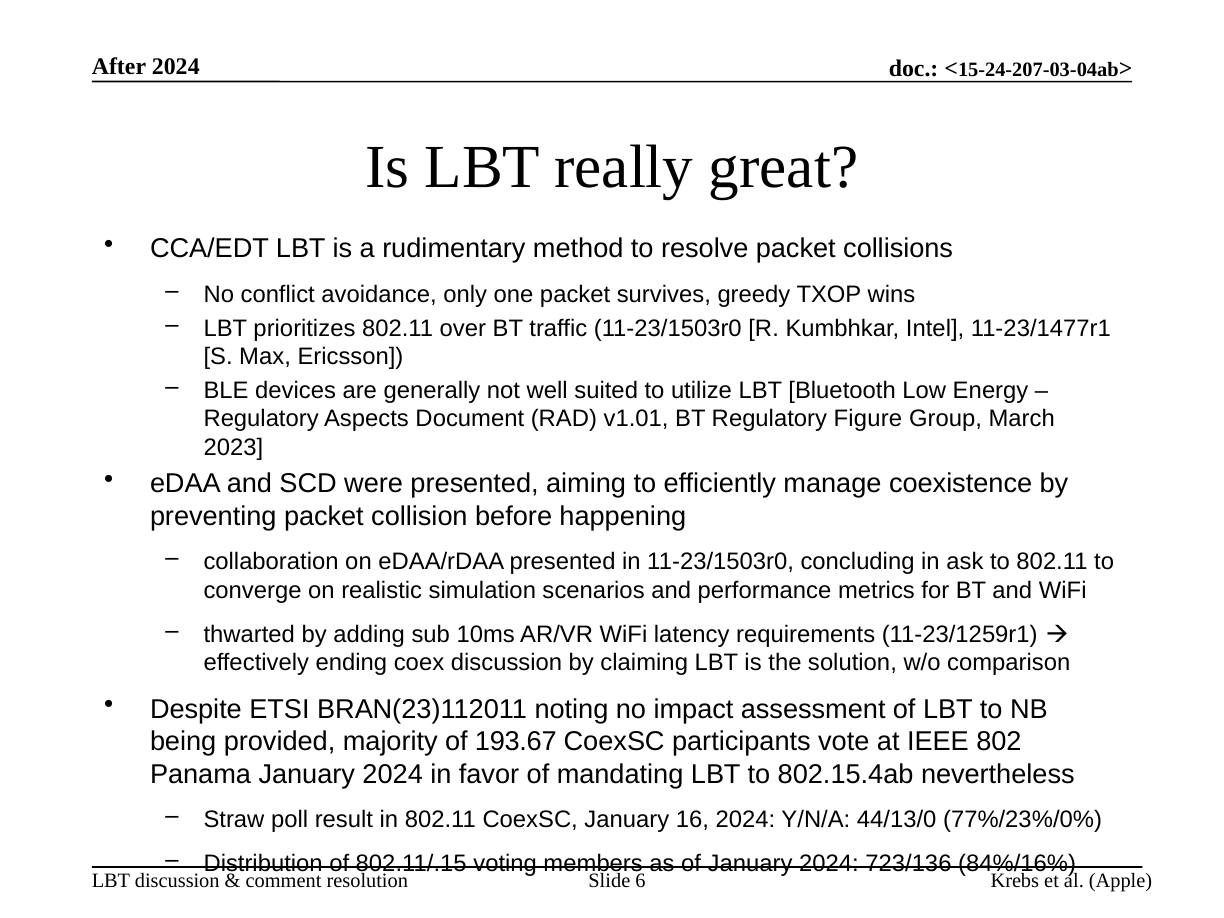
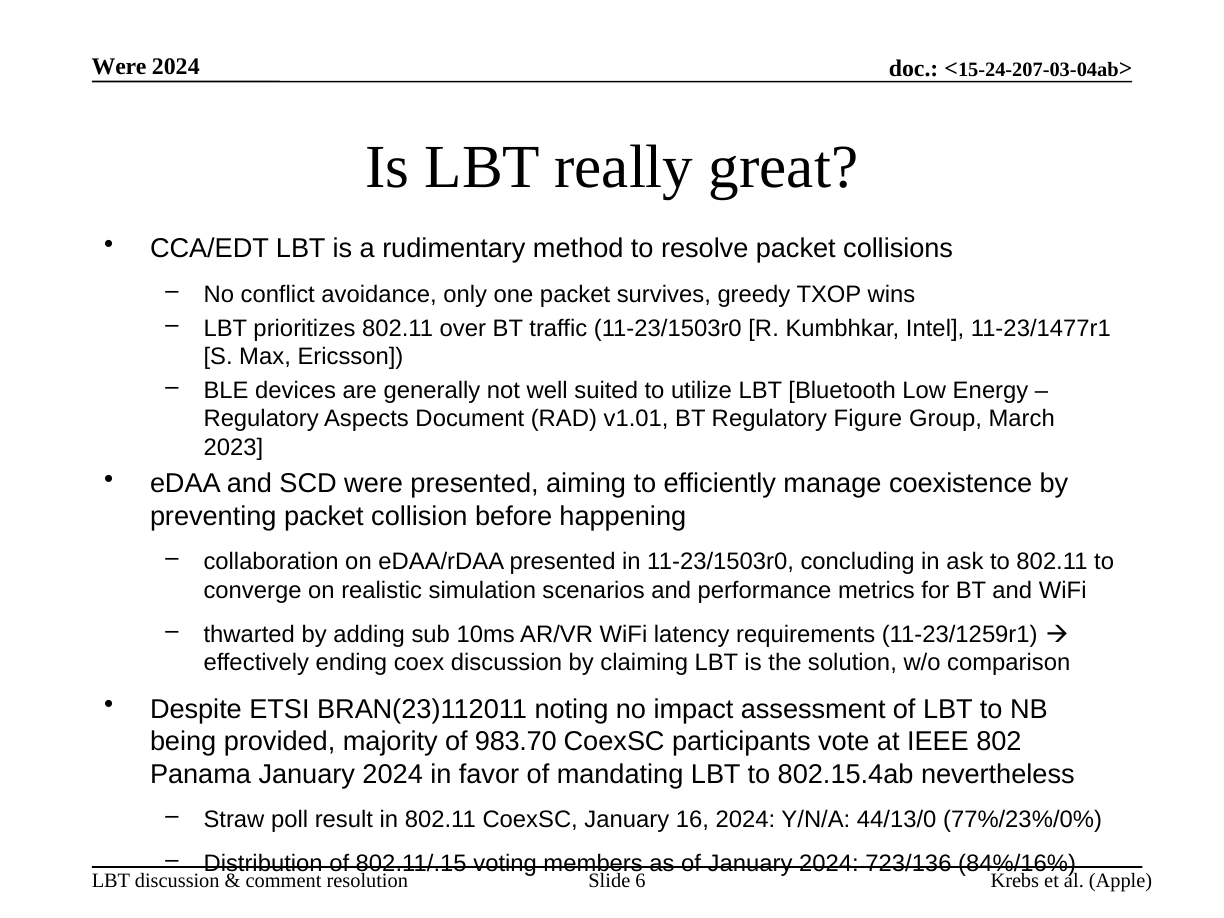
After: After -> Were (119, 67)
193.67: 193.67 -> 983.70 (516, 742)
